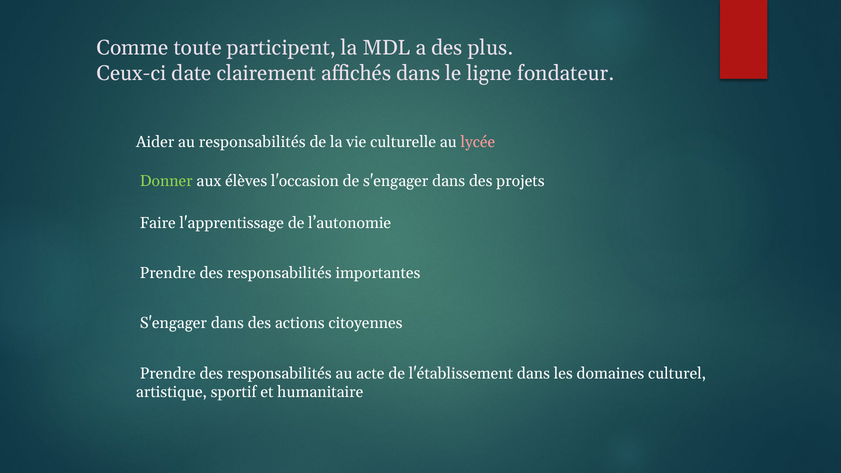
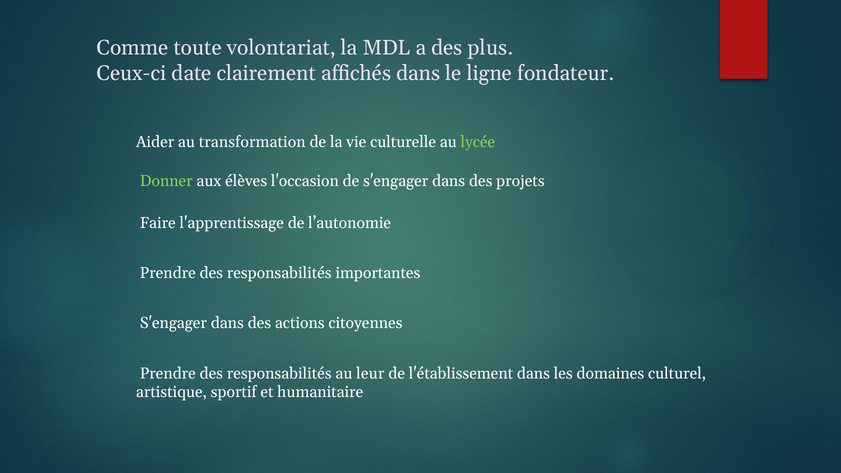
participent: participent -> volontariat (281, 48)
au responsabilités: responsabilités -> transformation (252, 142)
lycée colour: pink -> light green (478, 142)
acte: acte -> leur (370, 373)
